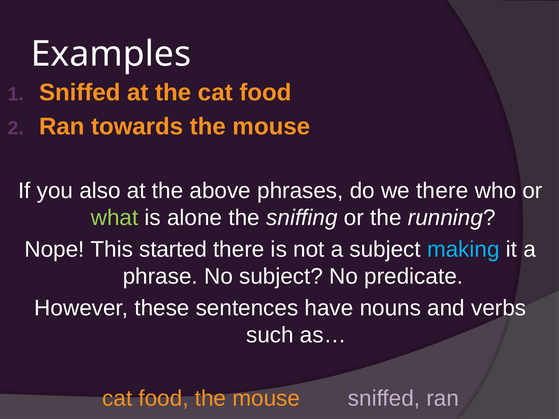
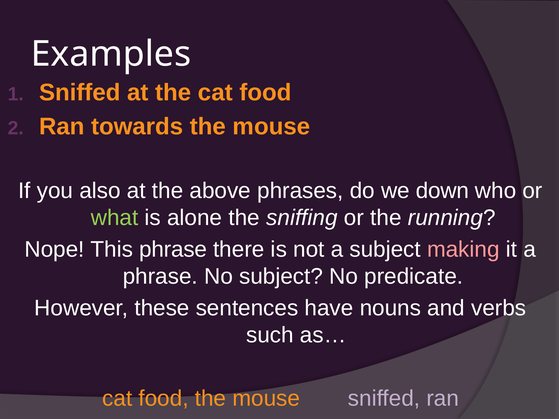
we there: there -> down (442, 191)
This started: started -> phrase (173, 250)
making colour: light blue -> pink (463, 250)
